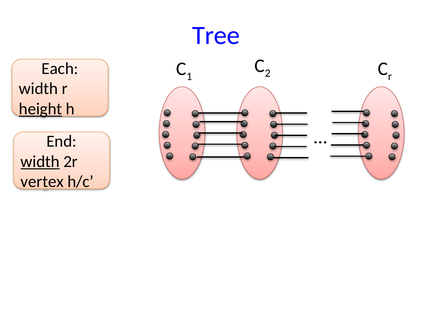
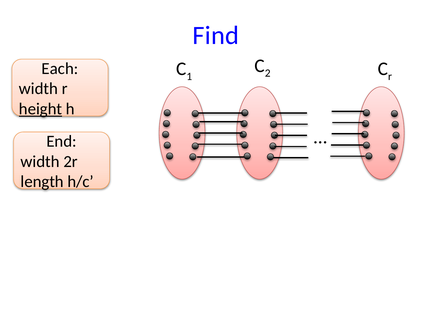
Tree: Tree -> Find (216, 35)
width underline: present -> none (40, 162)
vertex: vertex -> length (42, 182)
